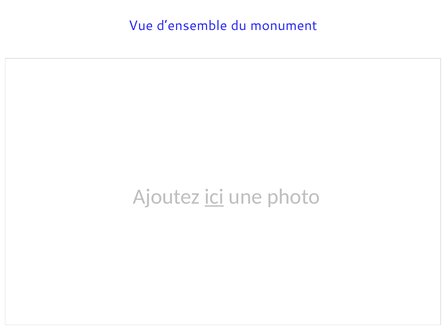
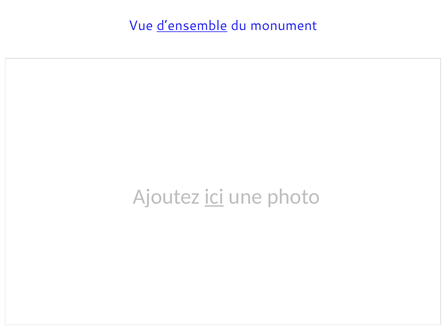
d’ensemble underline: none -> present (192, 26)
